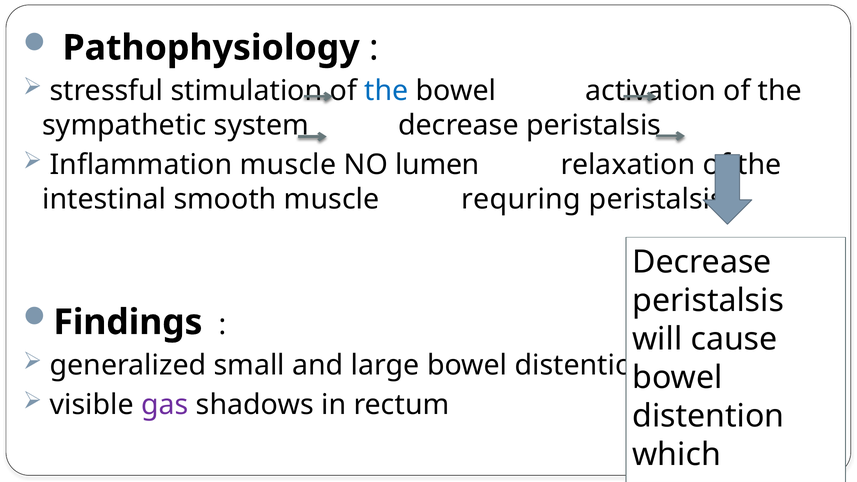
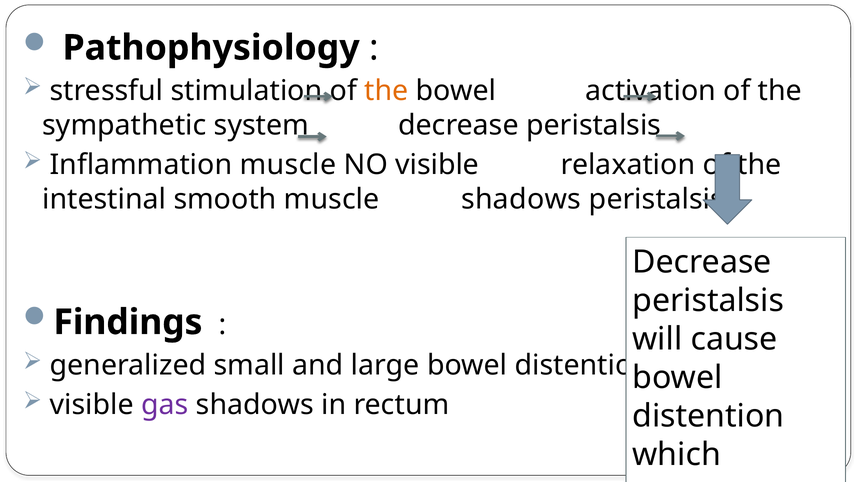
the colour: blue -> orange (386, 91)
NO lumen: lumen -> visible (437, 165)
muscle requring: requring -> shadows (521, 199)
